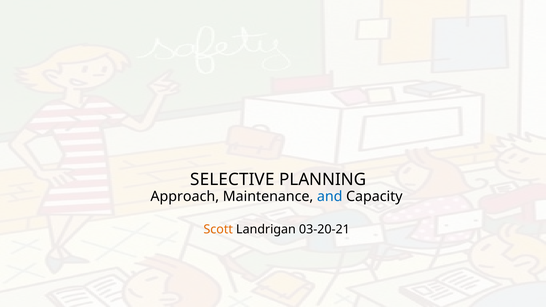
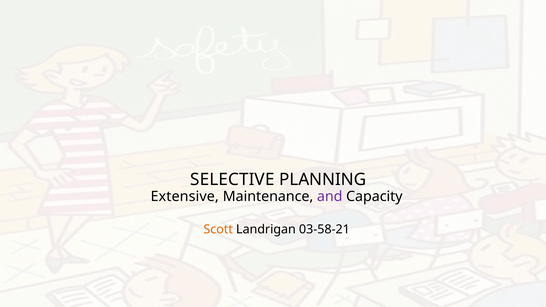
Approach: Approach -> Extensive (185, 197)
and colour: blue -> purple (330, 197)
03-20-21: 03-20-21 -> 03-58-21 (324, 230)
